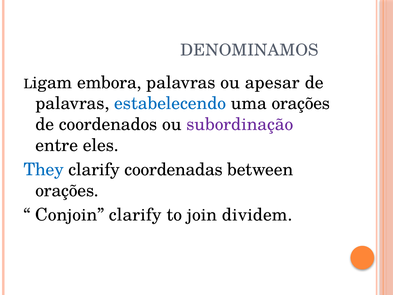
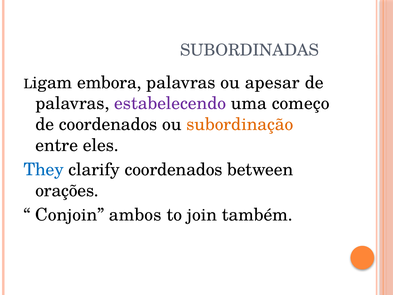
DENOMINAMOS: DENOMINAMOS -> SUBORDINADAS (250, 50)
estabelecendo colour: blue -> purple (170, 103)
uma orações: orações -> começo (301, 103)
subordinação colour: purple -> orange (240, 124)
clarify coordenadas: coordenadas -> coordenados (174, 170)
Conjoin clarify: clarify -> ambos (135, 215)
dividem: dividem -> também (257, 215)
